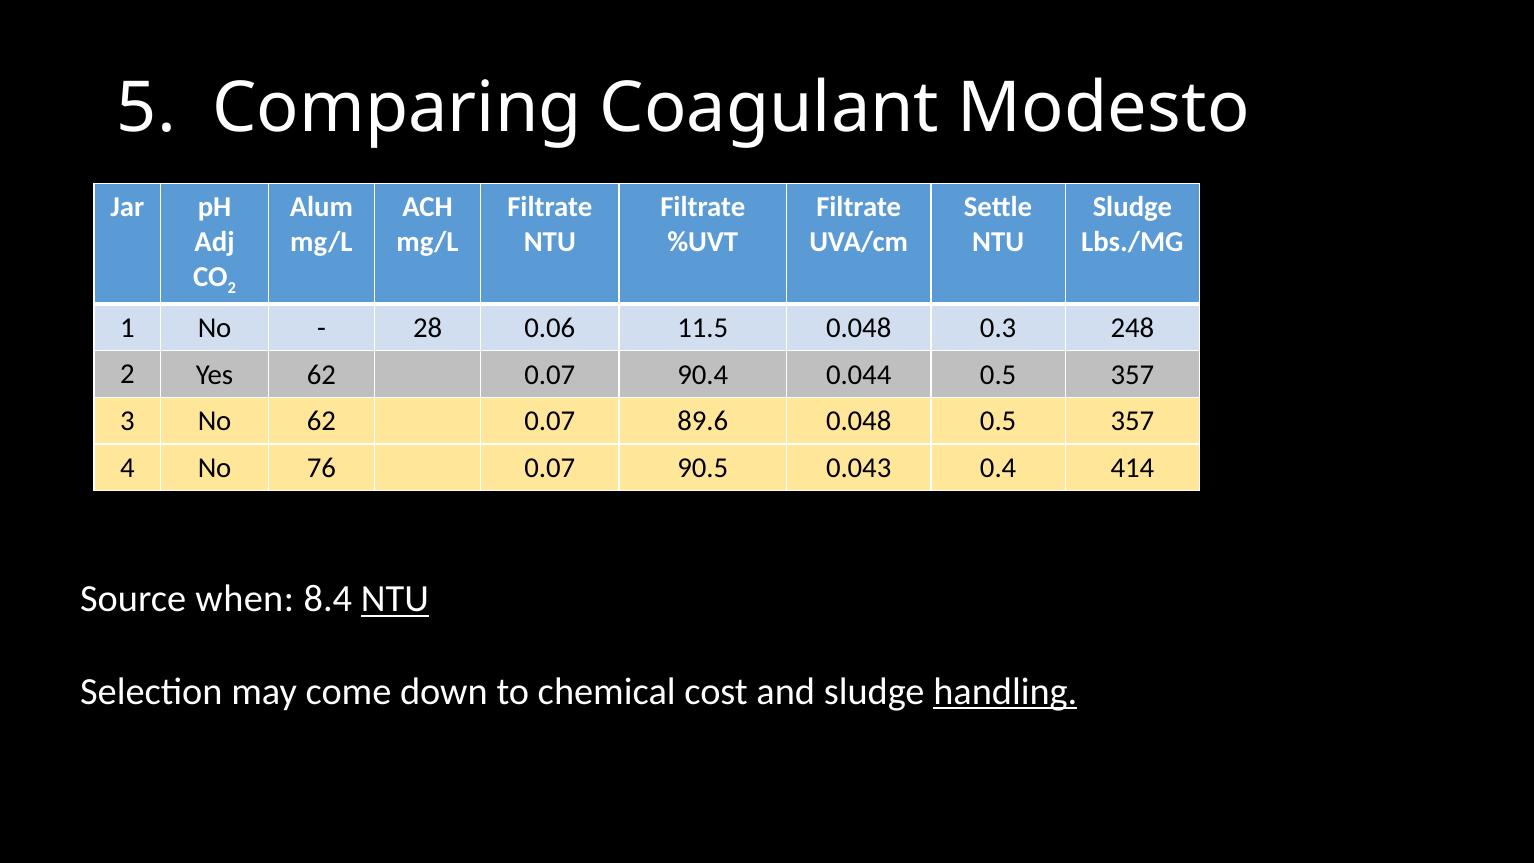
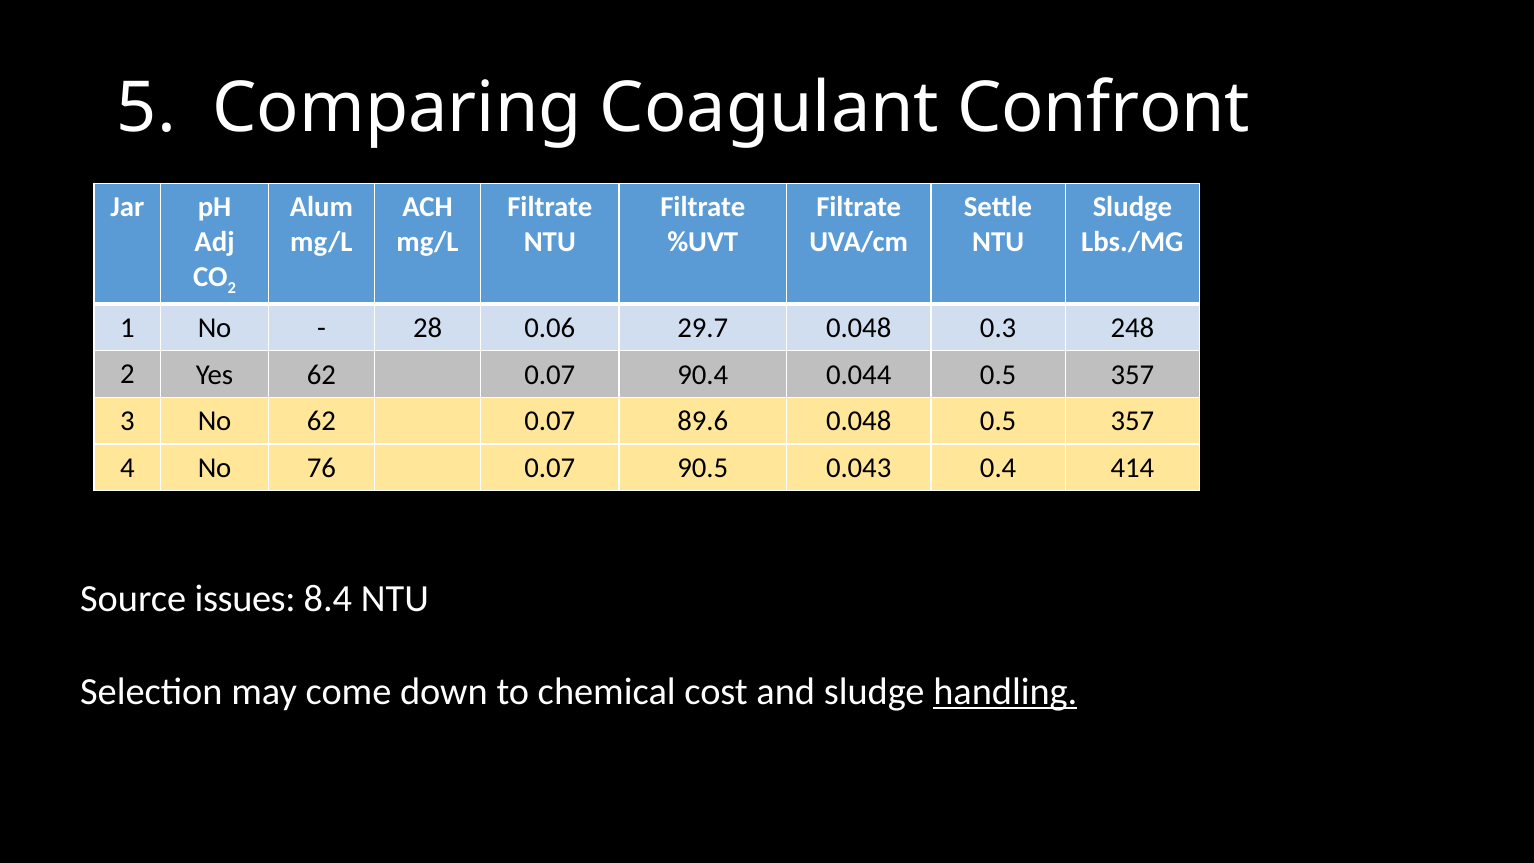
Modesto: Modesto -> Confront (1104, 108)
11.5: 11.5 -> 29.7 (703, 328)
when: when -> issues (245, 599)
NTU underline: present -> none (395, 599)
